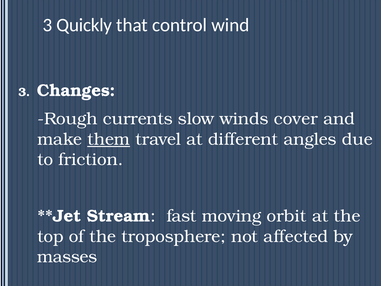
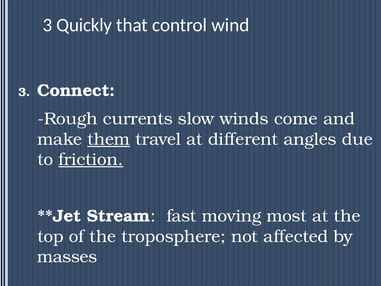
Changes: Changes -> Connect (76, 90)
cover: cover -> come (296, 119)
friction underline: none -> present (91, 159)
orbit: orbit -> most (287, 216)
